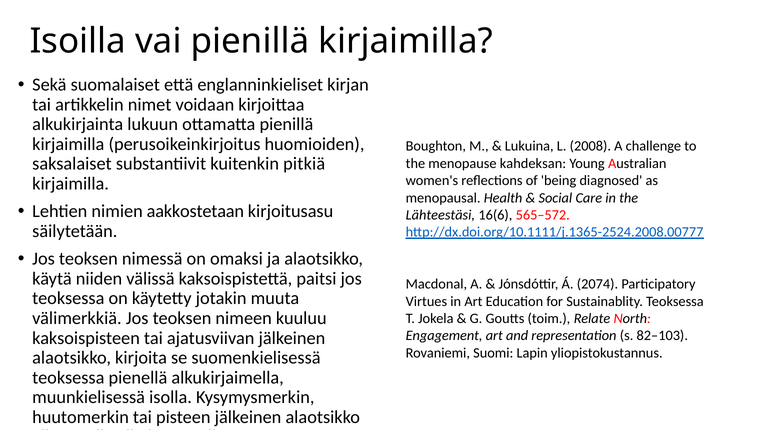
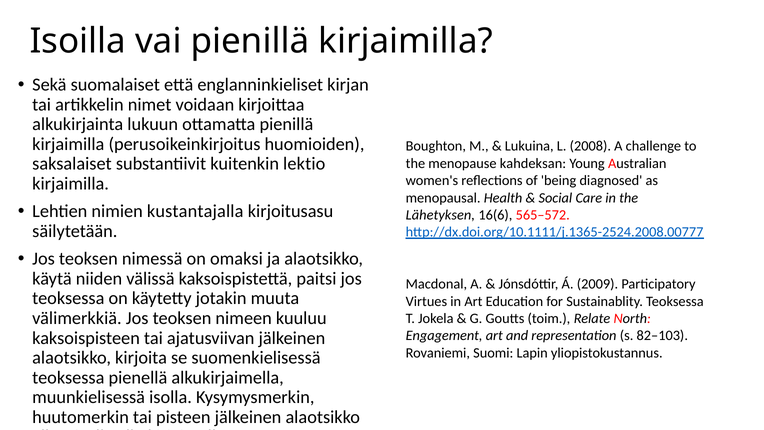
pitkiä: pitkiä -> lektio (304, 164)
aakkostetaan: aakkostetaan -> kustantajalla (195, 211)
Lähteestäsi: Lähteestäsi -> Lähetyksen (440, 215)
2074: 2074 -> 2009 (598, 284)
